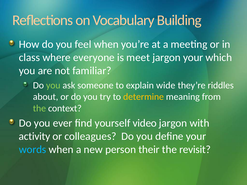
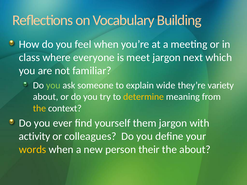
jargon your: your -> next (193, 58)
riddles: riddles -> variety (221, 85)
the colour: light green -> yellow (39, 108)
video: video -> them (145, 123)
words colour: light blue -> yellow (33, 150)
the revisit: revisit -> about (195, 150)
